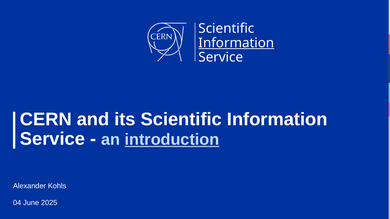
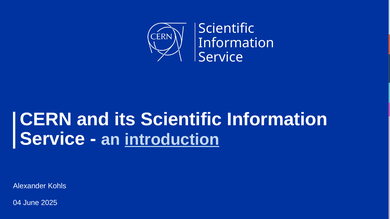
Information underline: present -> none (236, 43)
